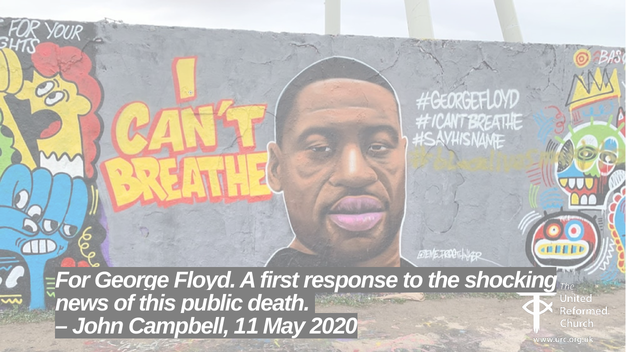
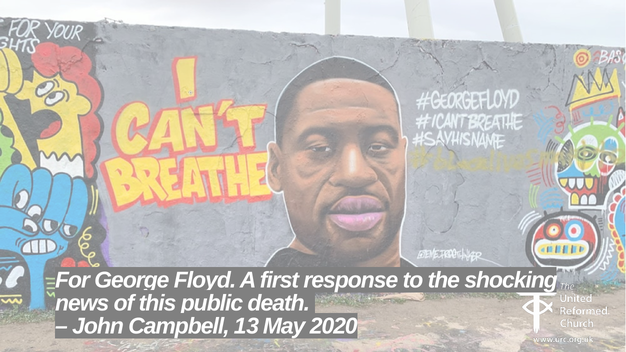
11: 11 -> 13 (246, 326)
